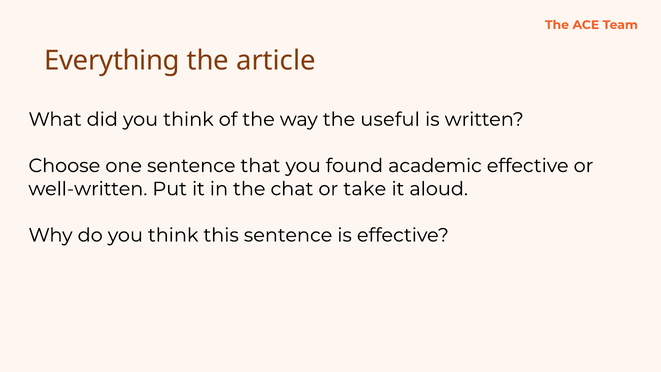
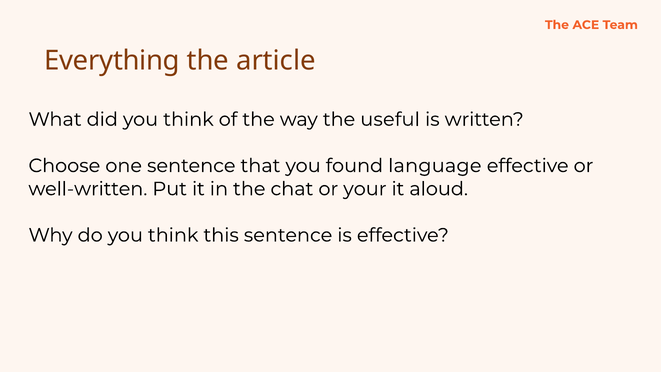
academic: academic -> language (435, 166)
take: take -> your (365, 189)
